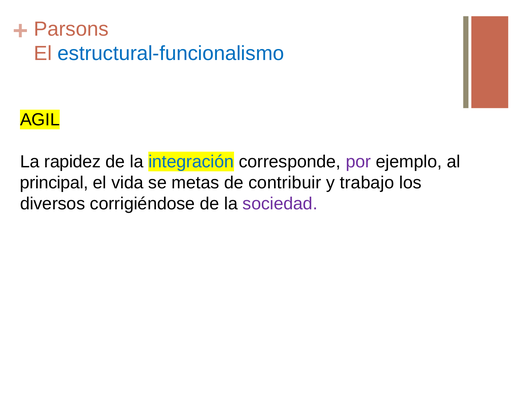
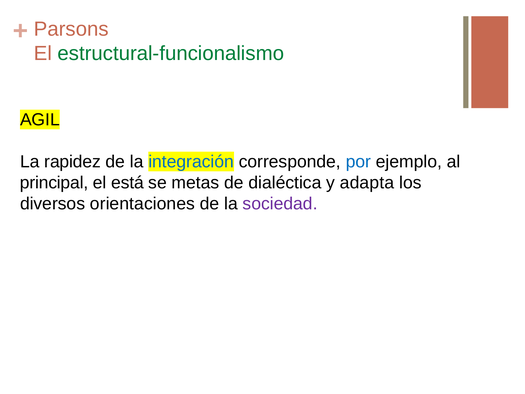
estructural-funcionalismo colour: blue -> green (171, 53)
por colour: purple -> blue (358, 162)
vida: vida -> está (128, 183)
contribuir: contribuir -> dialéctica (285, 183)
trabajo: trabajo -> adapta (367, 183)
corrigiéndose: corrigiéndose -> orientaciones (142, 204)
